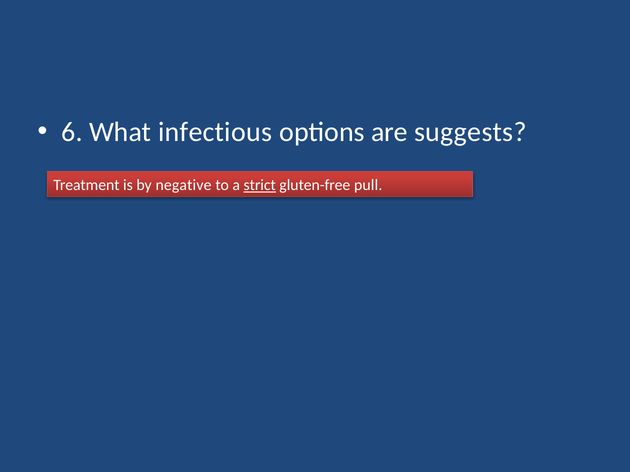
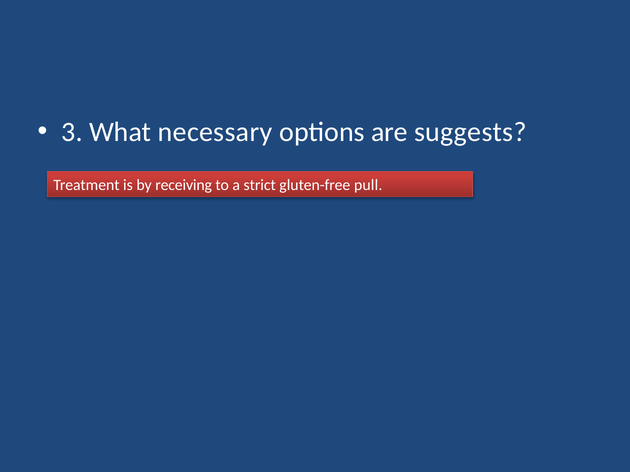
6: 6 -> 3 (72, 132)
infectious: infectious -> necessary (215, 132)
negative: negative -> receiving (184, 185)
strict underline: present -> none (260, 185)
